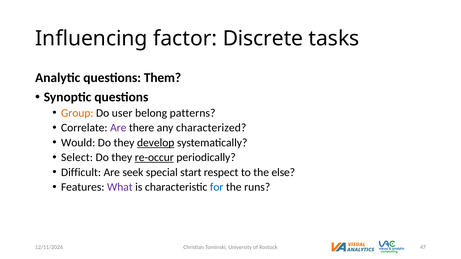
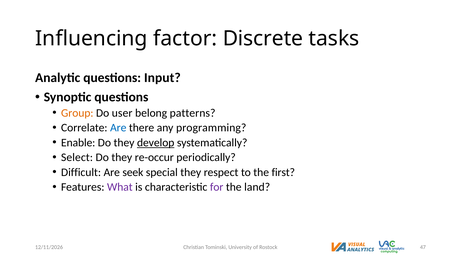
Them: Them -> Input (162, 78)
Are colour: purple -> blue (118, 128)
characterized: characterized -> programming (211, 128)
Would: Would -> Enable (78, 143)
re-occur underline: present -> none (154, 158)
special start: start -> they (191, 172)
else: else -> first (283, 172)
for colour: blue -> purple (217, 187)
runs: runs -> land (257, 187)
